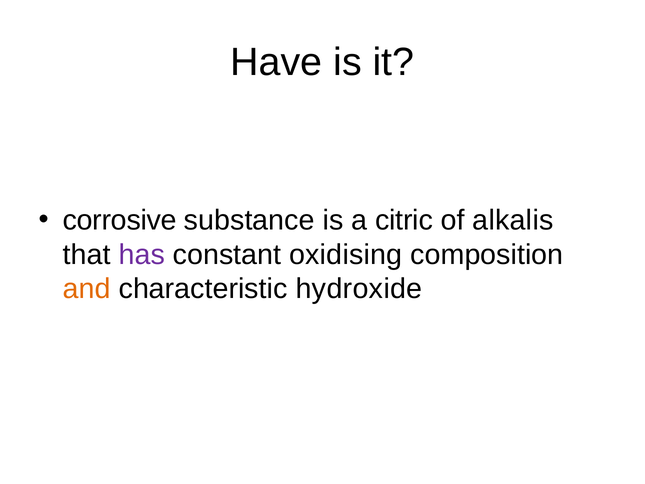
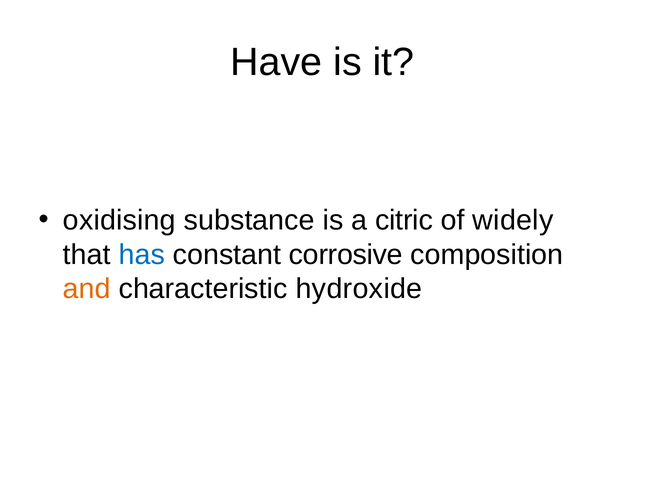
corrosive: corrosive -> oxidising (119, 220)
alkalis: alkalis -> widely (513, 220)
has colour: purple -> blue (142, 254)
oxidising: oxidising -> corrosive (346, 254)
